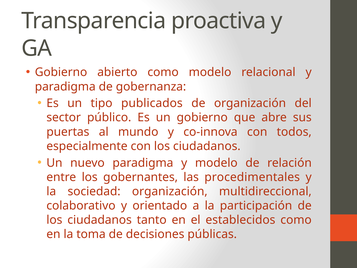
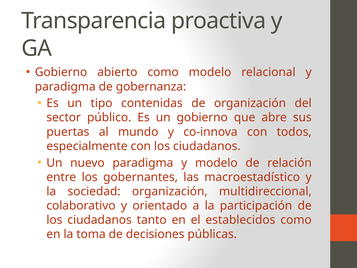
publicados: publicados -> contenidas (152, 103)
procedimentales: procedimentales -> macroestadístico (252, 177)
